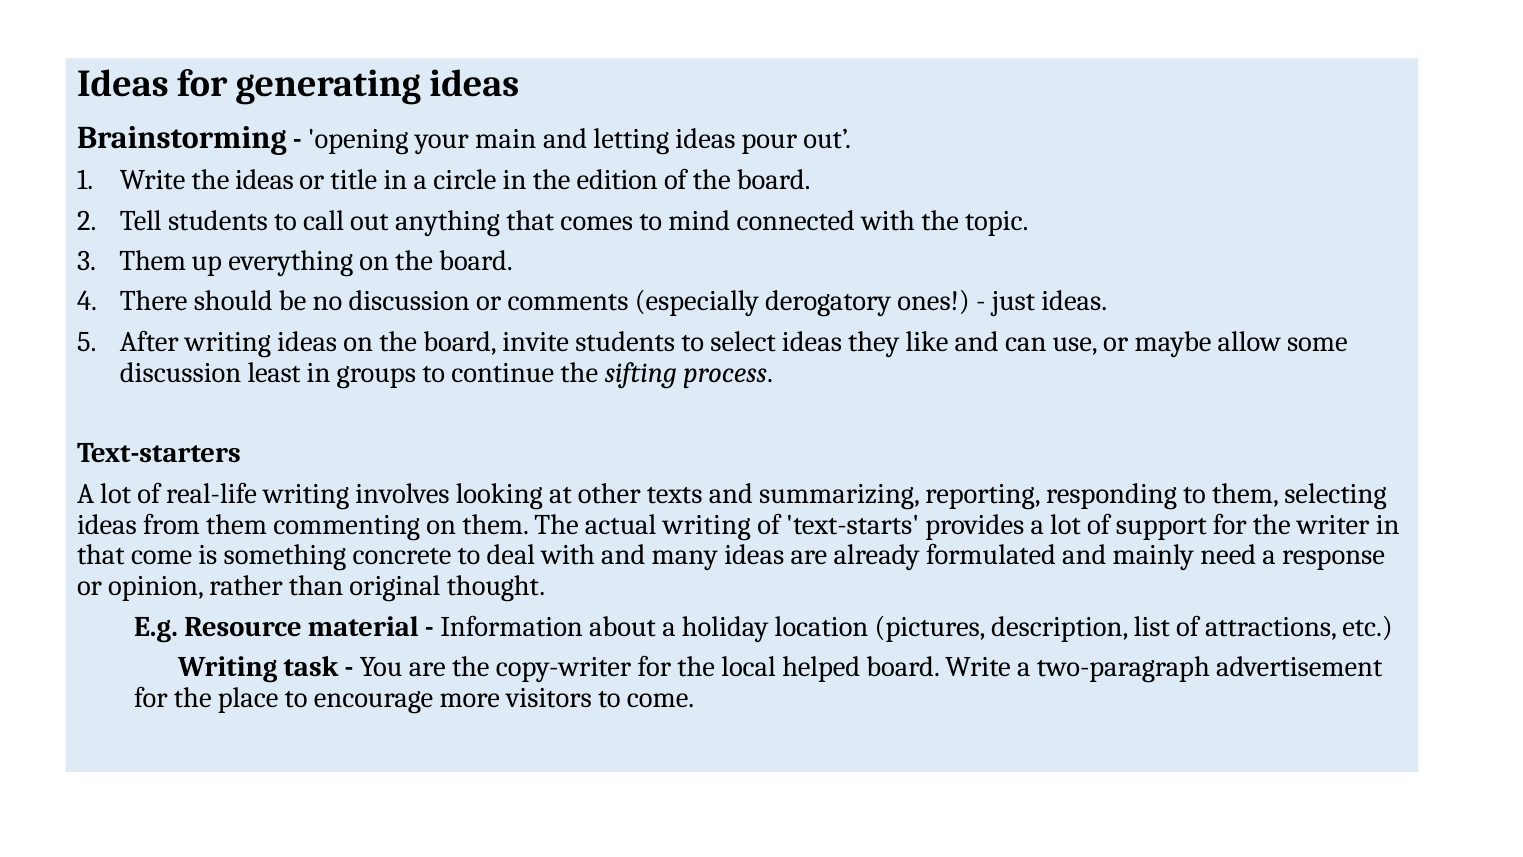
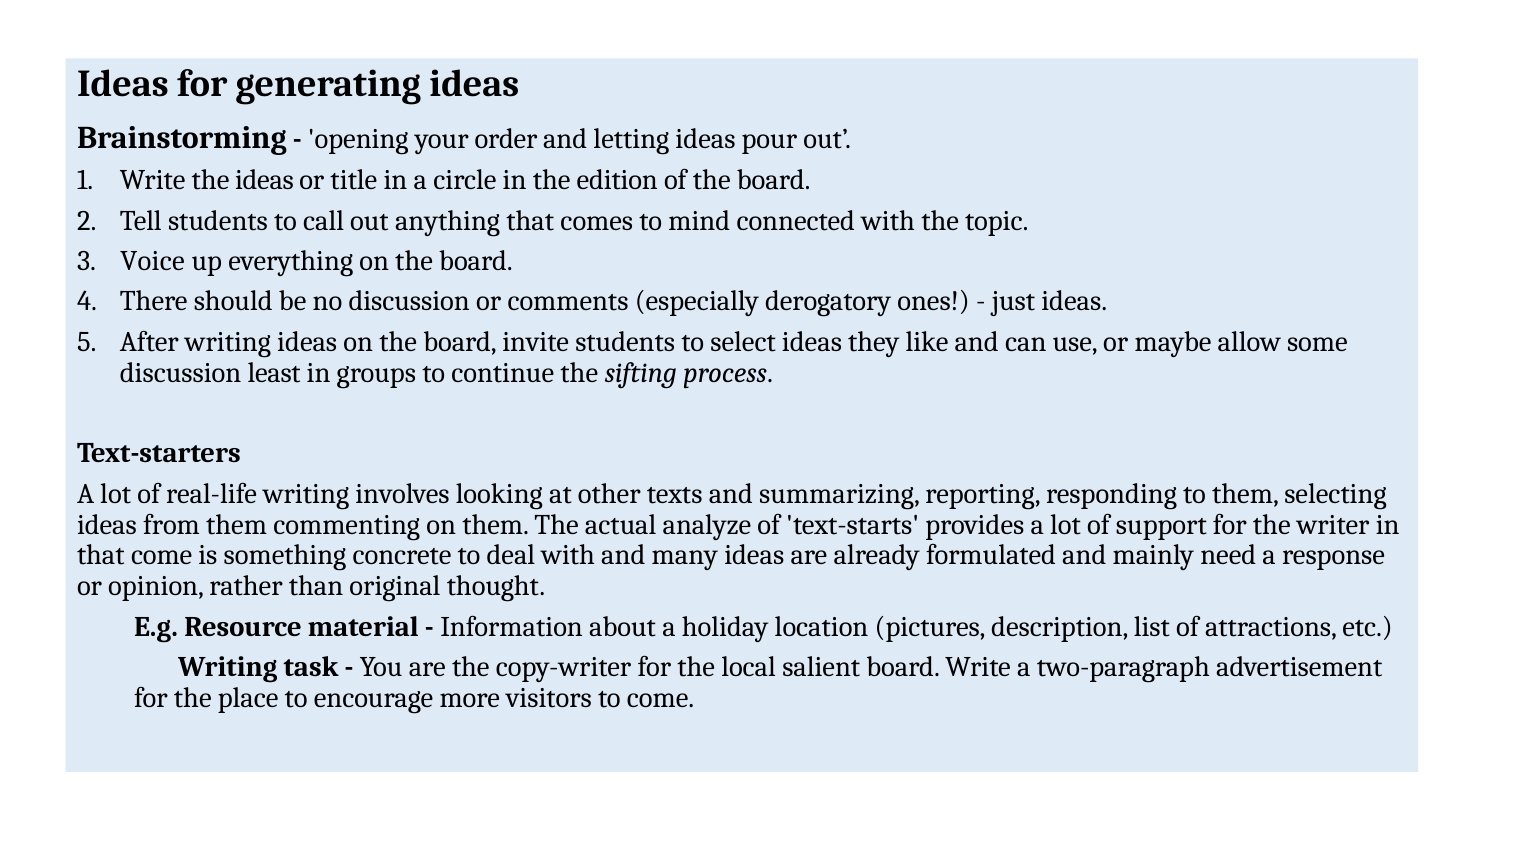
main: main -> order (506, 139)
Them: Them -> Voice (153, 261)
actual writing: writing -> analyze (707, 524)
helped: helped -> salient (821, 667)
